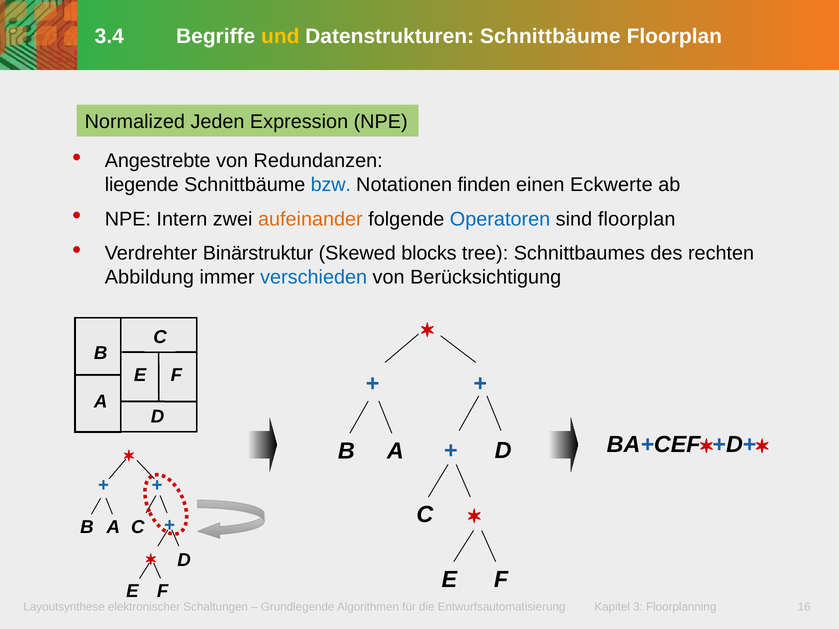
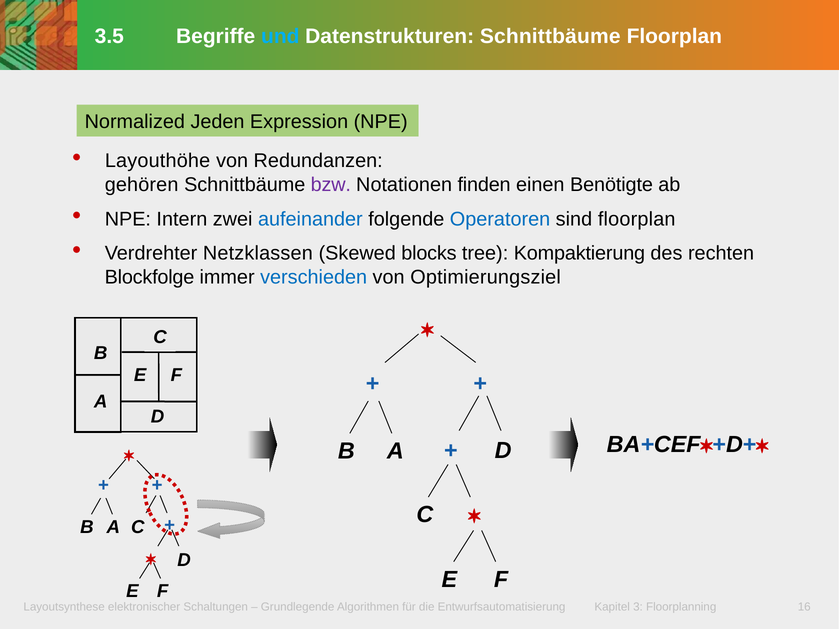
3.4: 3.4 -> 3.5 (109, 36)
und colour: yellow -> light blue (280, 36)
Angestrebte: Angestrebte -> Layouthöhe (158, 161)
liegende: liegende -> gehören (142, 185)
bzw colour: blue -> purple (331, 185)
Eckwerte: Eckwerte -> Benötigte (612, 185)
aufeinander colour: orange -> blue (310, 219)
Binärstruktur: Binärstruktur -> Netzklassen (258, 253)
Schnittbaumes: Schnittbaumes -> Kompaktierung (579, 253)
Abbildung: Abbildung -> Blockfolge (150, 278)
Berücksichtigung: Berücksichtigung -> Optimierungsziel (486, 278)
